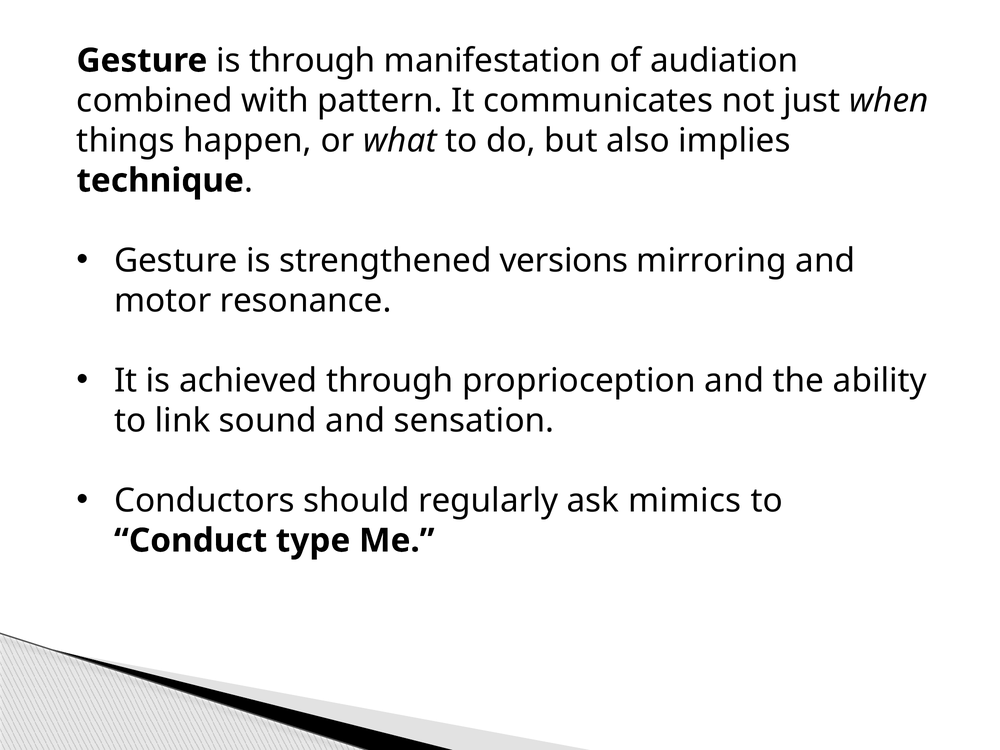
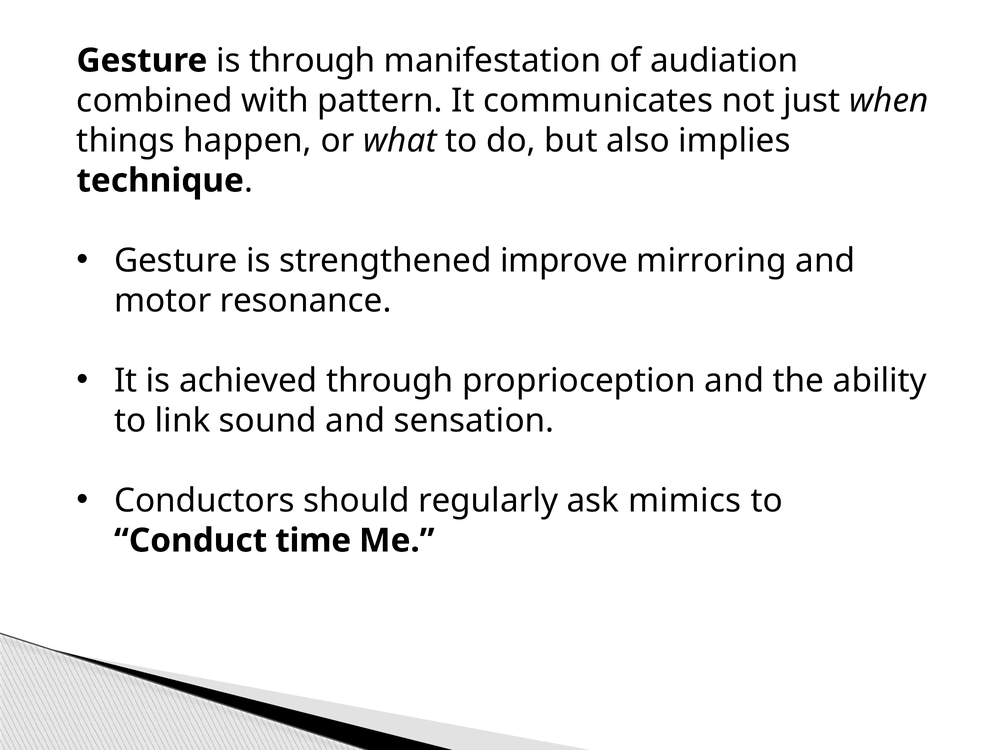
versions: versions -> improve (564, 261)
type: type -> time (313, 541)
